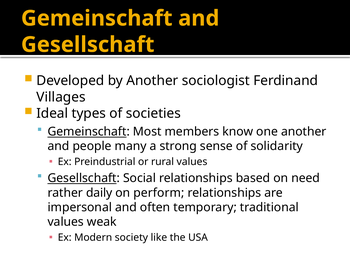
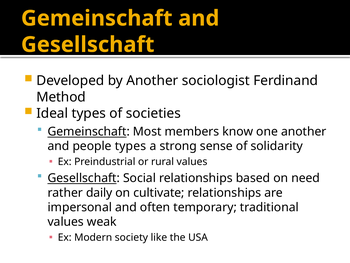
Villages: Villages -> Method (61, 97)
people many: many -> types (131, 146)
perform: perform -> cultivate (159, 192)
